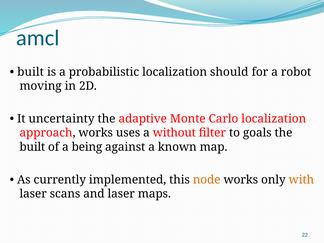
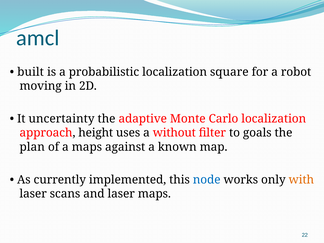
should: should -> square (229, 72)
approach works: works -> height (96, 133)
built: built -> plan (32, 147)
a being: being -> maps (87, 147)
node colour: orange -> blue (207, 180)
